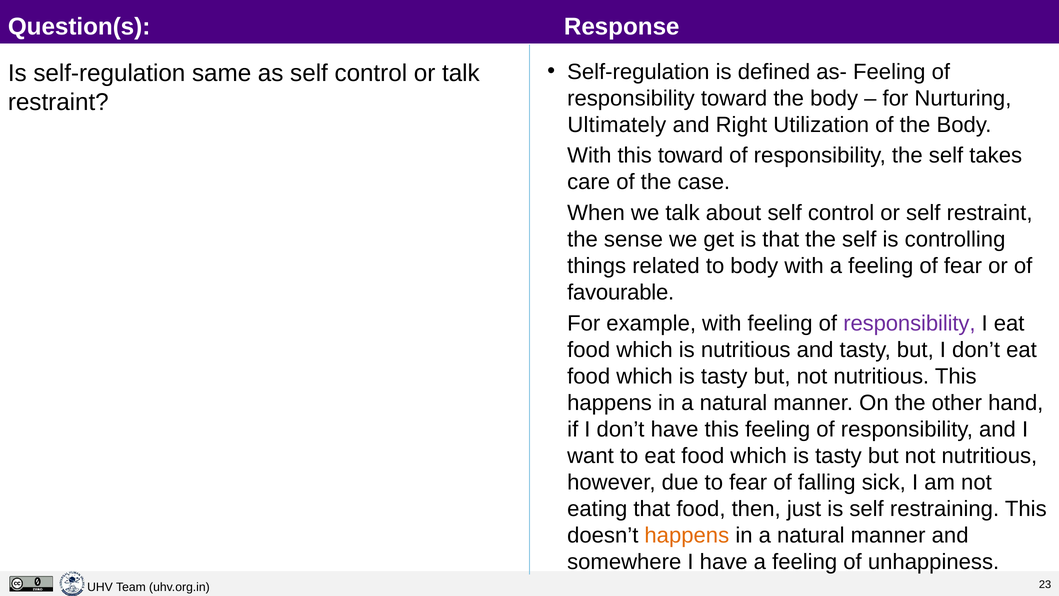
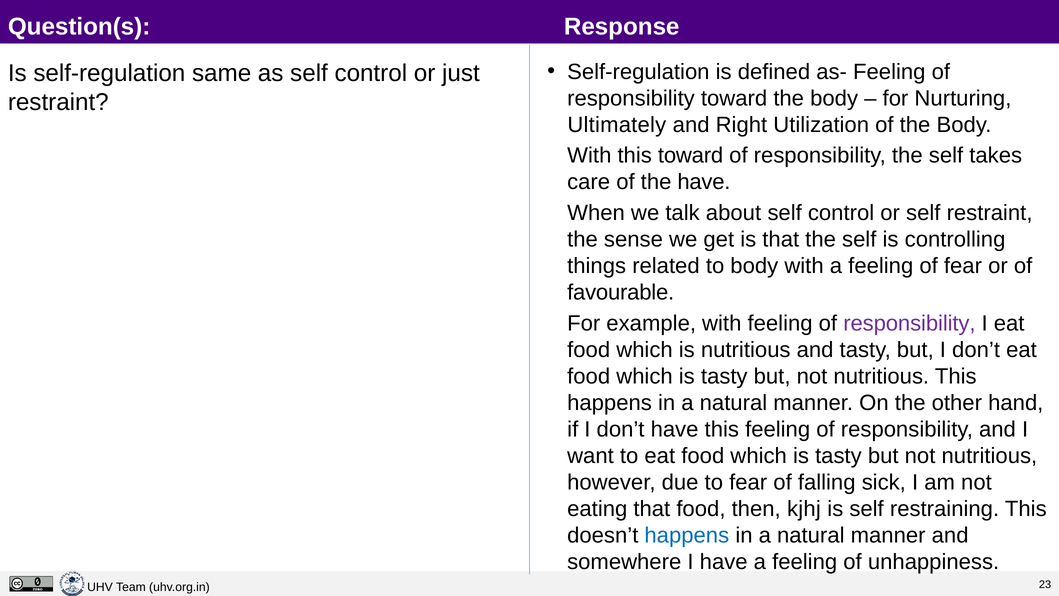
or talk: talk -> just (461, 73)
the case: case -> have (704, 182)
just: just -> kjhj (804, 509)
happens colour: orange -> blue (687, 535)
